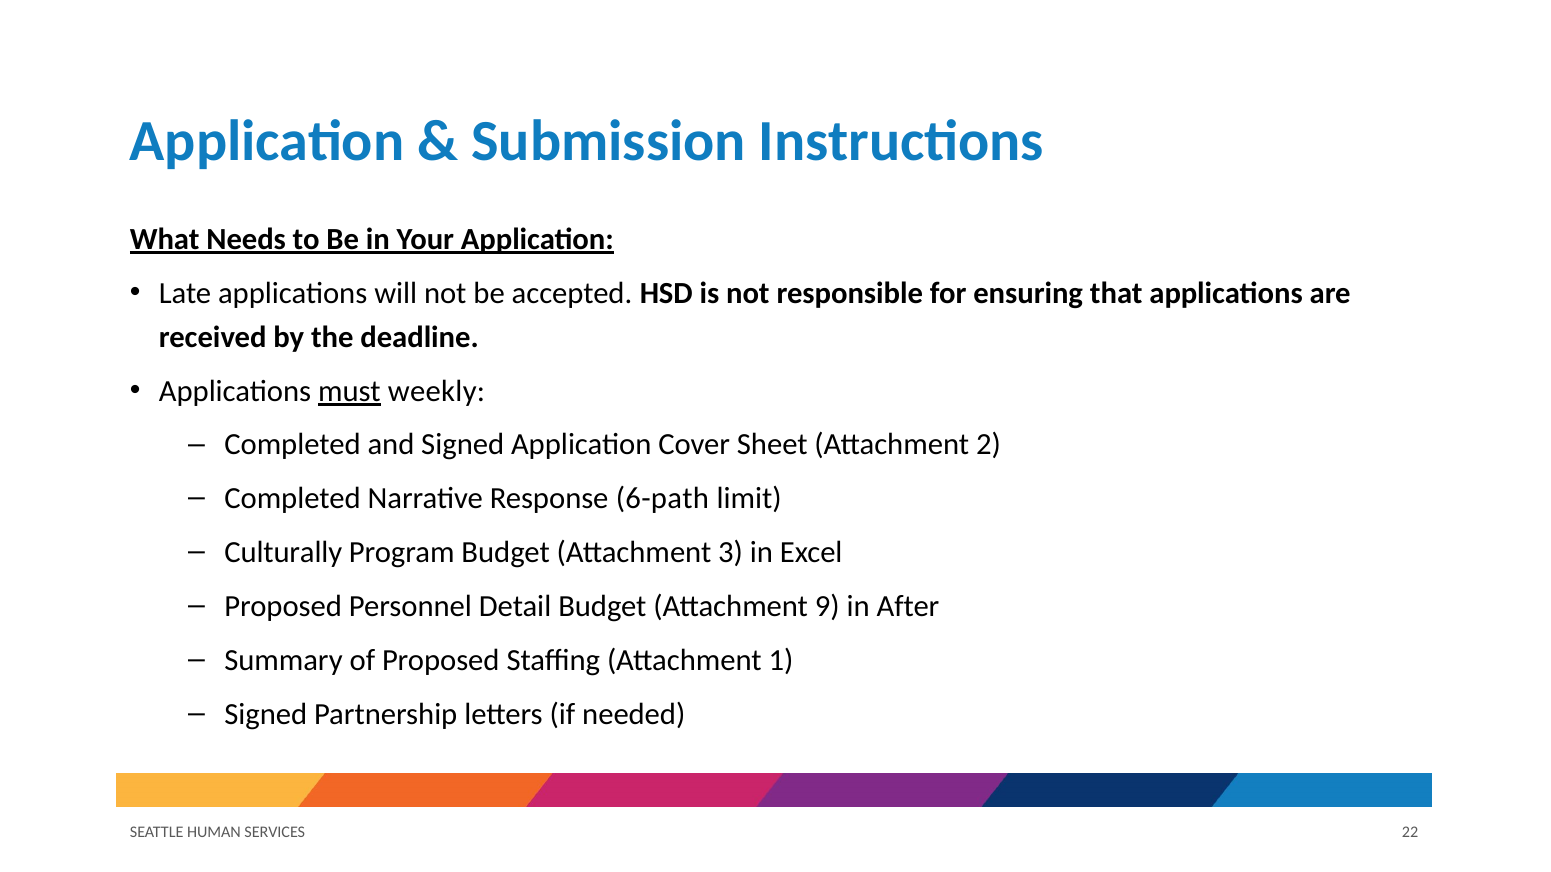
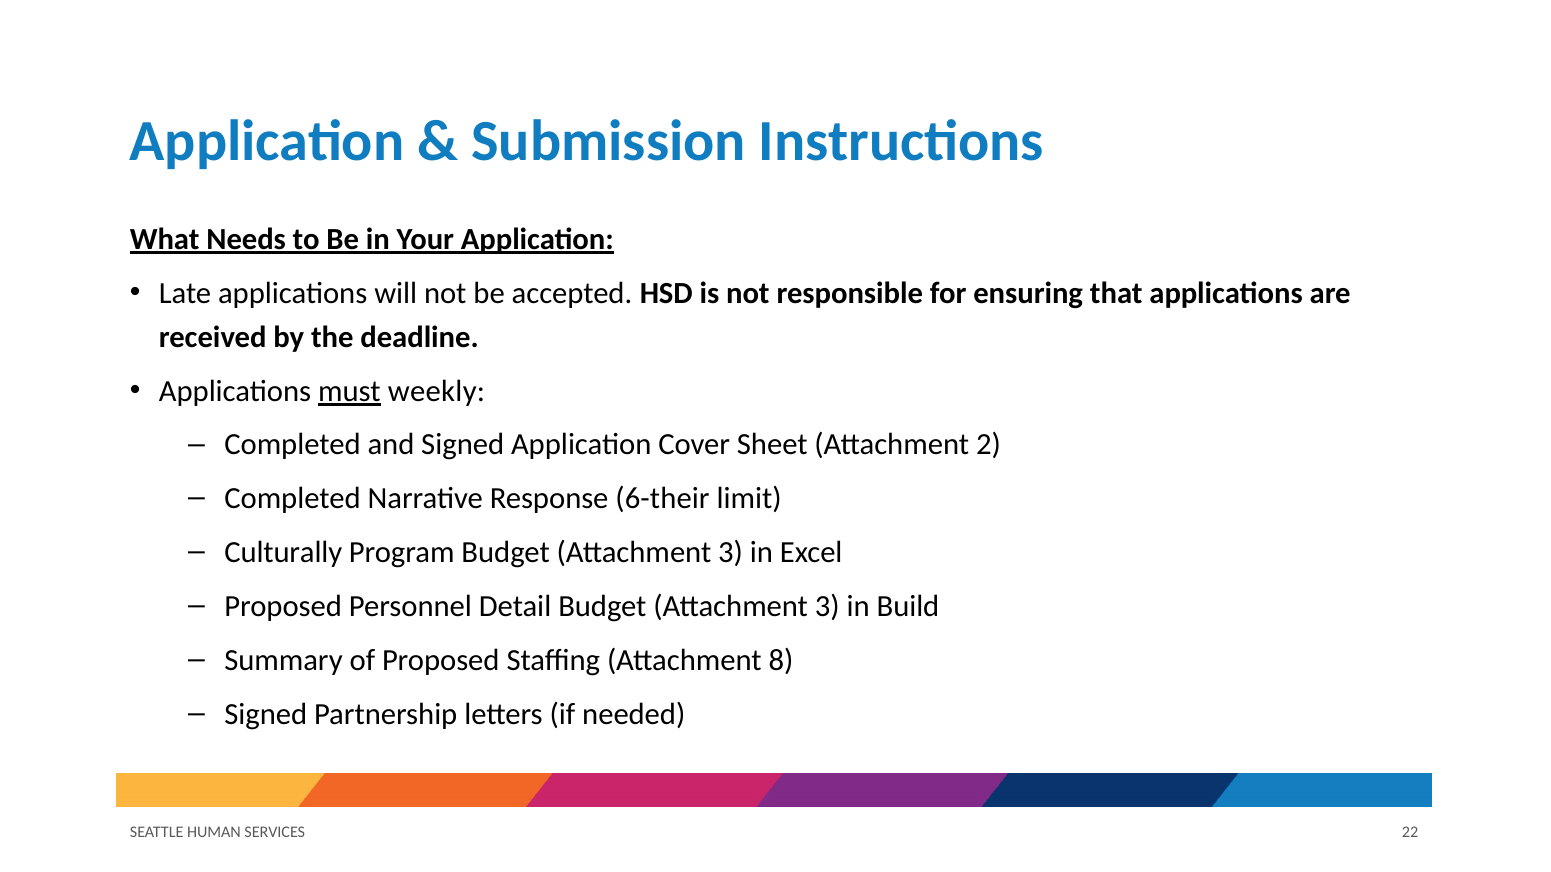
6-path: 6-path -> 6-their (663, 499)
Detail Budget Attachment 9: 9 -> 3 (827, 607)
After: After -> Build (908, 607)
1: 1 -> 8 (781, 660)
